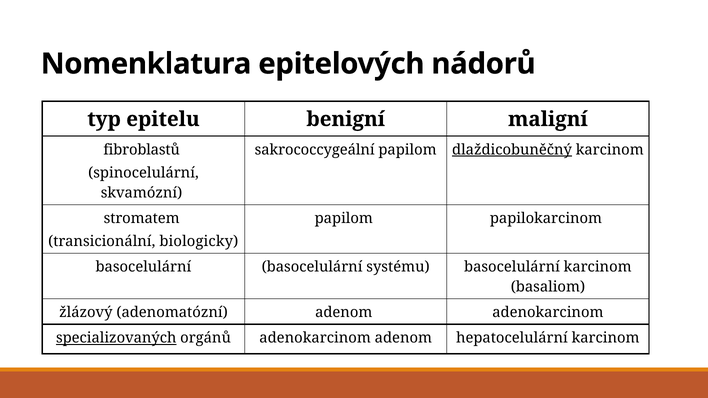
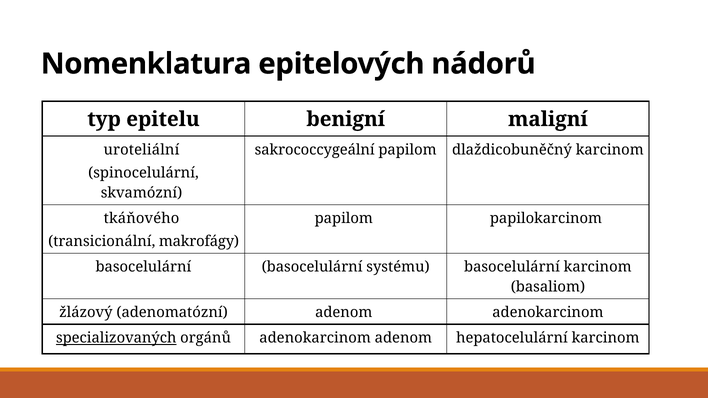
fibroblastů: fibroblastů -> uroteliální (141, 150)
dlaždicobuněčný underline: present -> none (512, 150)
stromatem: stromatem -> tkáňového (142, 219)
biologicky: biologicky -> makrofágy (199, 242)
